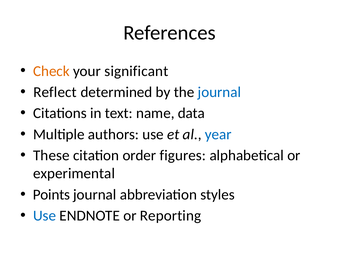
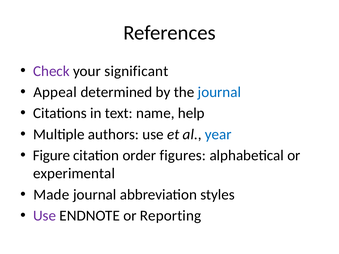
Check colour: orange -> purple (51, 71)
Reflect: Reflect -> Appeal (55, 92)
data: data -> help (191, 113)
These: These -> Figure (51, 156)
Points: Points -> Made (51, 195)
Use colour: blue -> purple (45, 216)
